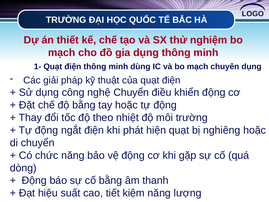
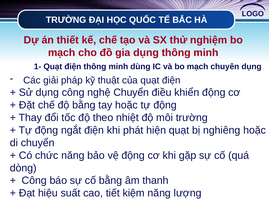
Động: Động -> Công (34, 180)
